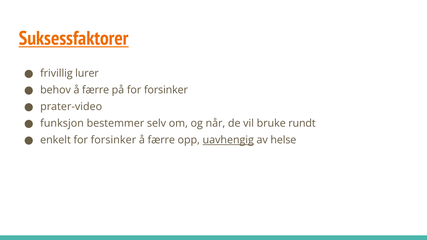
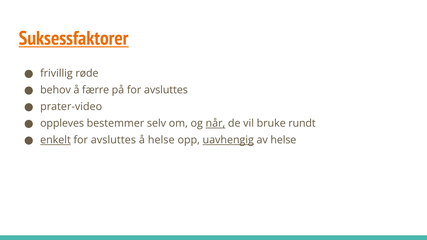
lurer: lurer -> røde (87, 73)
på for forsinker: forsinker -> avsluttes (166, 90)
funksjon: funksjon -> oppleves (62, 124)
når underline: none -> present (215, 124)
enkelt underline: none -> present (55, 140)
forsinker: forsinker -> avsluttes (113, 140)
færre: færre -> helse (161, 140)
